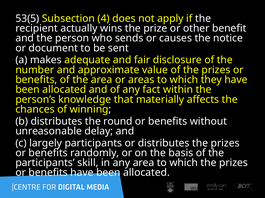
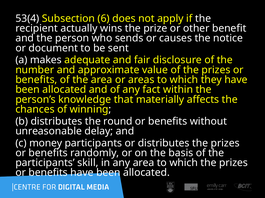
53(5: 53(5 -> 53(4 (27, 19)
4: 4 -> 6 (104, 19)
largely: largely -> money (46, 144)
